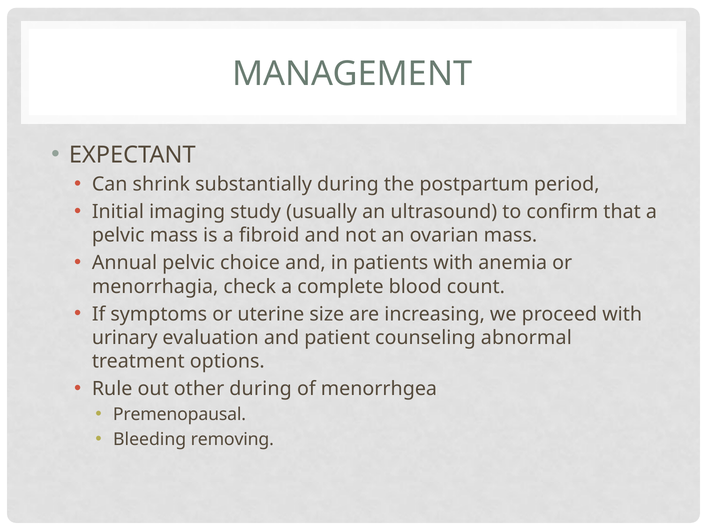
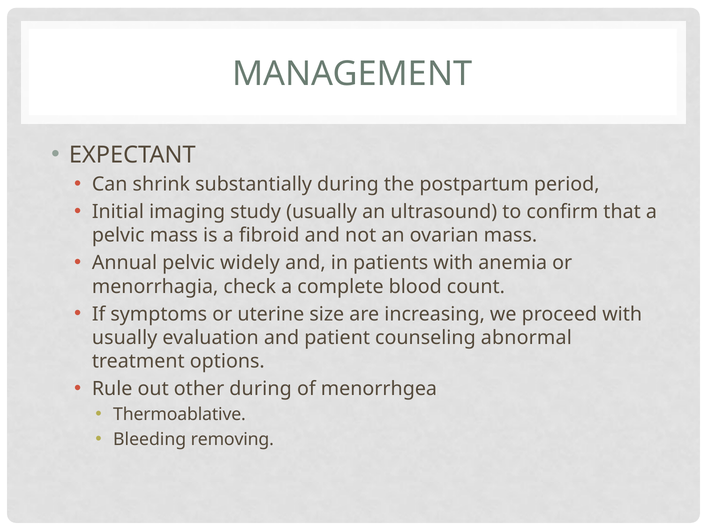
choice: choice -> widely (250, 263)
urinary: urinary -> usually (125, 338)
Premenopausal: Premenopausal -> Thermoablative (179, 415)
